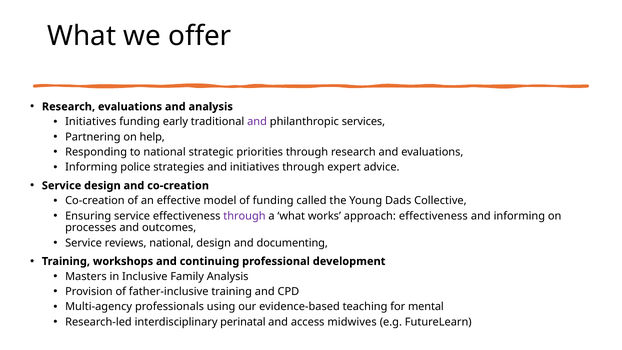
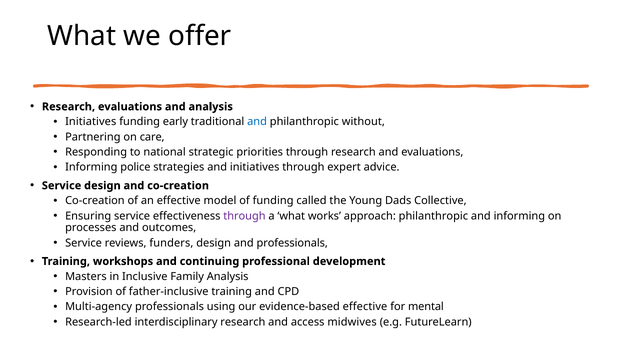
and colour: purple -> blue (257, 122)
services: services -> without (363, 122)
help: help -> care (152, 137)
approach effectiveness: effectiveness -> philanthropic (433, 216)
reviews national: national -> funders (171, 243)
and documenting: documenting -> professionals (292, 243)
evidence-based teaching: teaching -> effective (365, 307)
interdisciplinary perinatal: perinatal -> research (243, 322)
